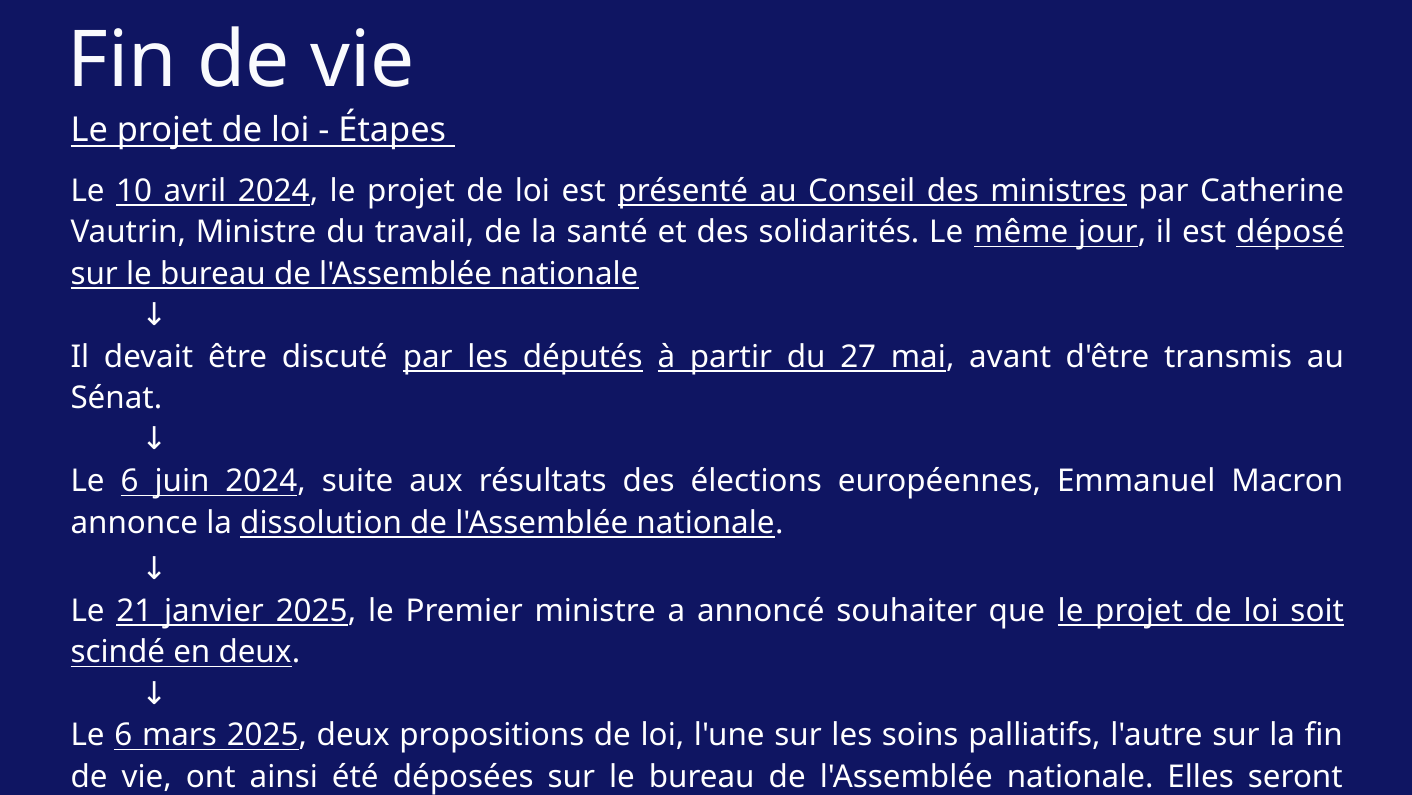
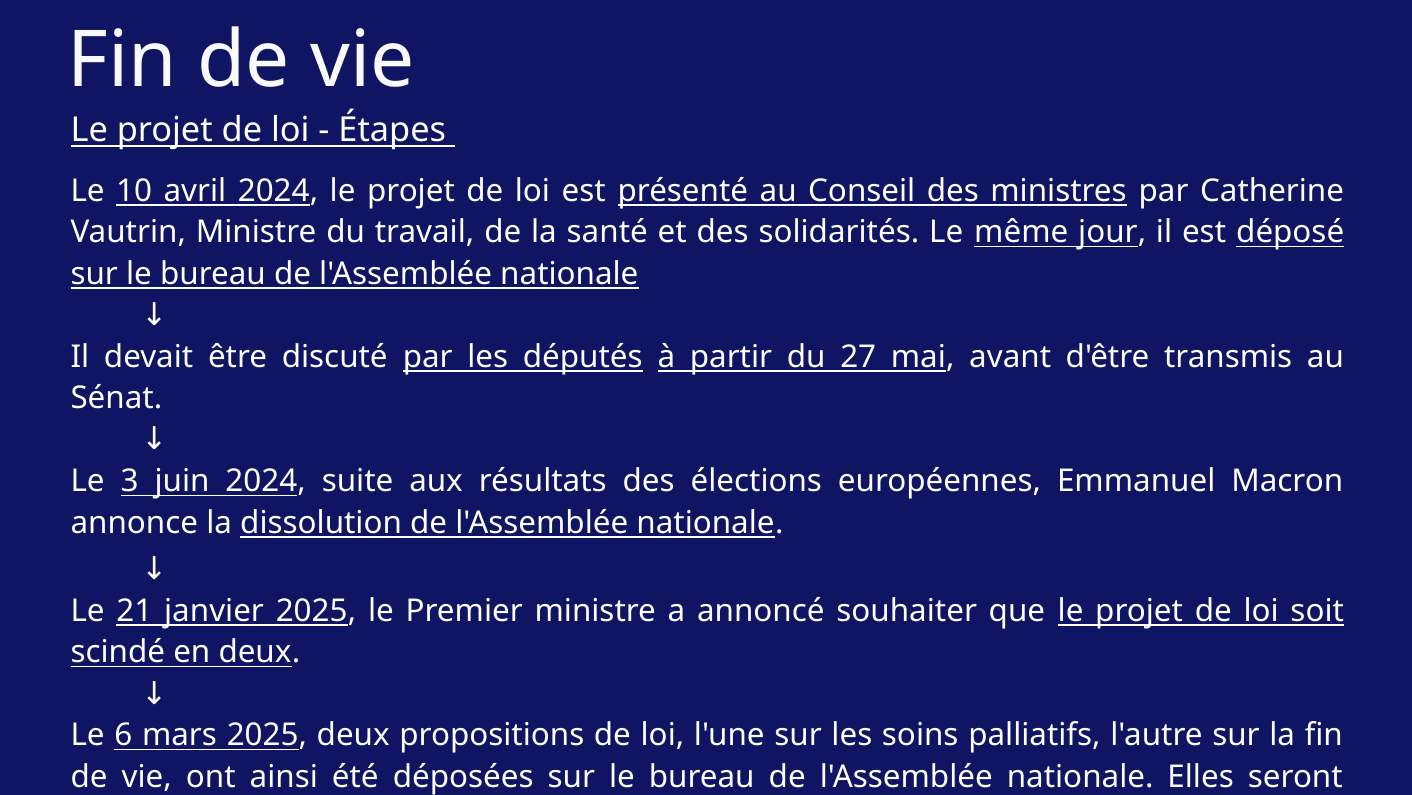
6: 6 -> 3 (130, 481)
